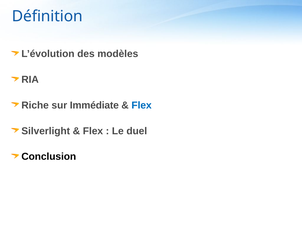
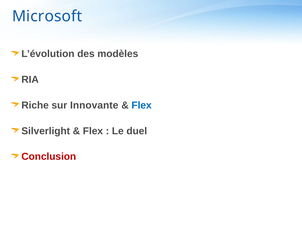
Définition: Définition -> Microsoft (47, 16)
Immédiate: Immédiate -> Innovante (94, 106)
Conclusion colour: black -> red (49, 157)
